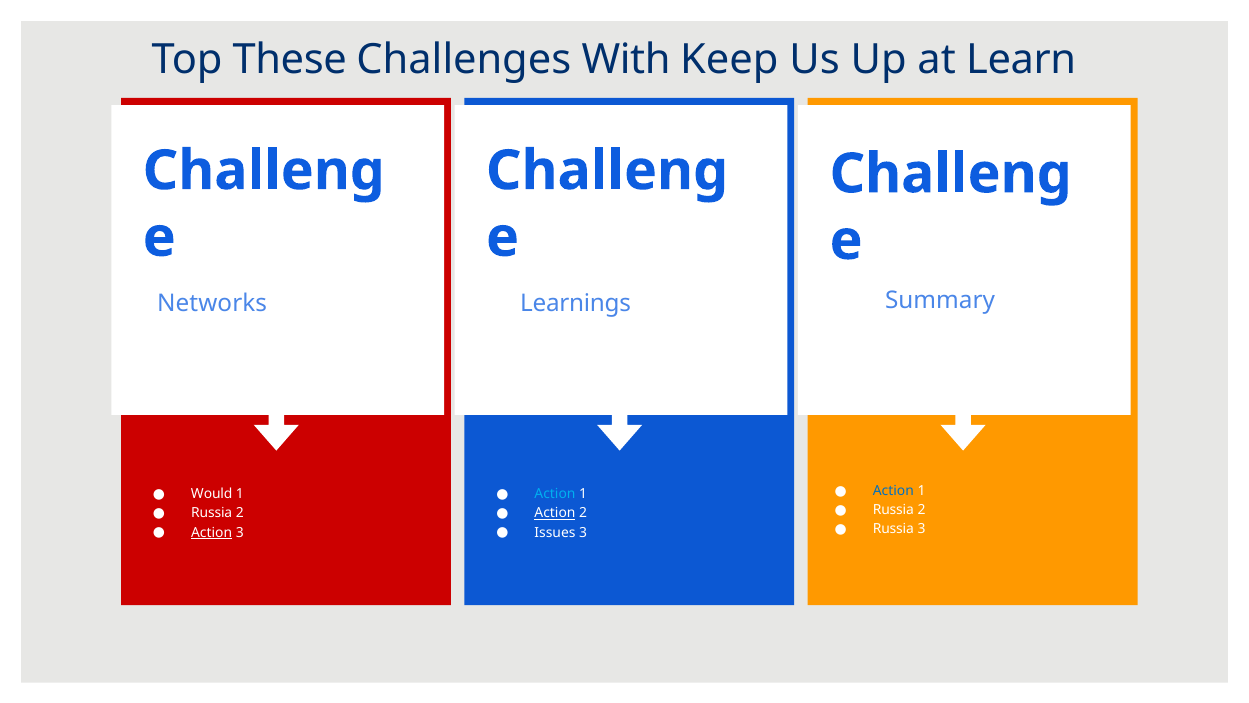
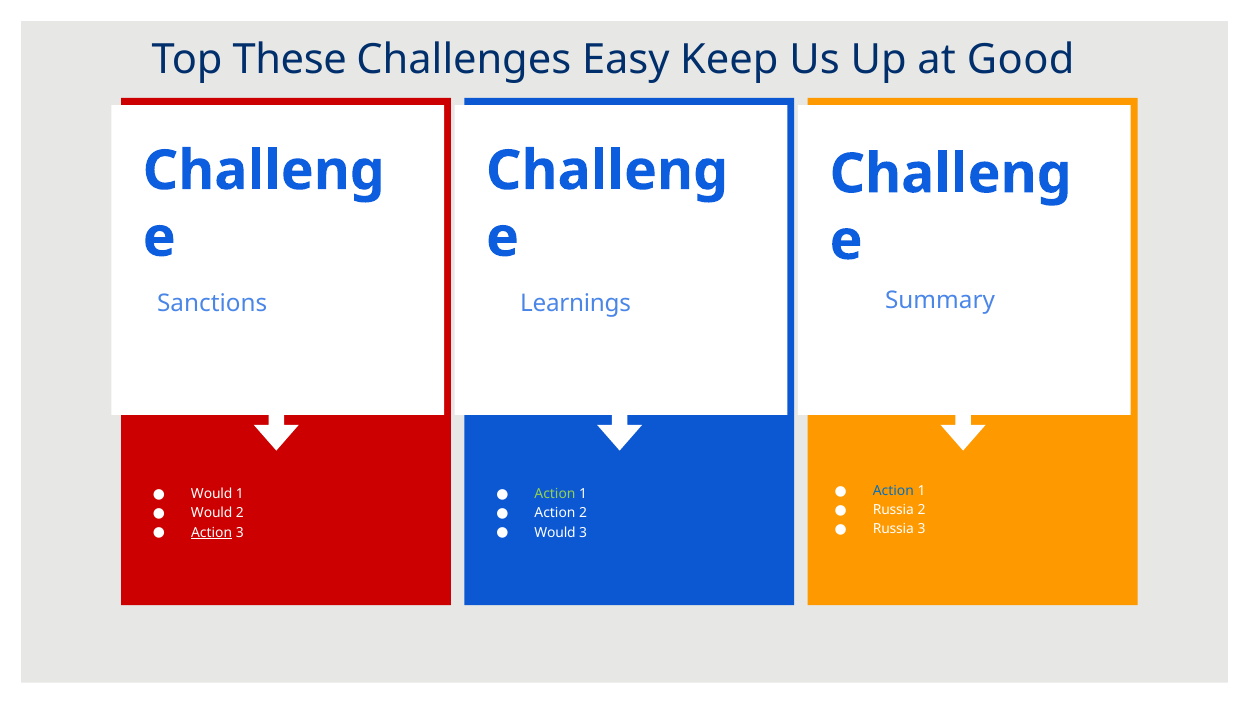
With: With -> Easy (626, 60)
Learn: Learn -> Good (1021, 60)
Networks: Networks -> Sanctions (212, 303)
Action colour: light blue -> light green (555, 494)
Russia: Russia -> Would (212, 513)
Action underline: present -> none (555, 513)
Issues: Issues -> Would (555, 532)
